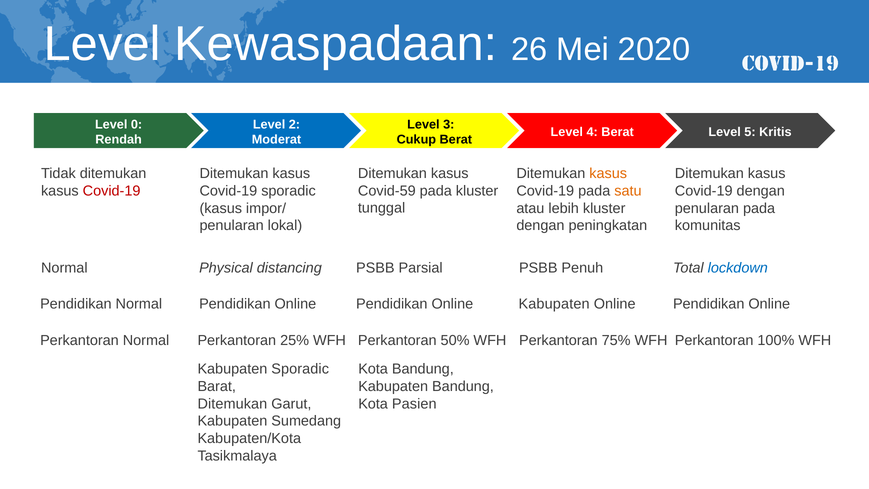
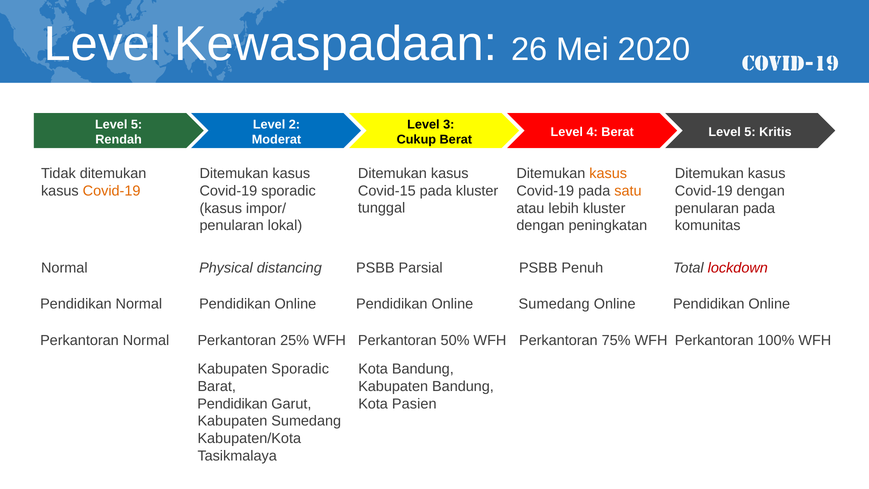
0: 0 -> 5 (137, 124)
Covid-19 colour: red -> orange (112, 191)
Covid-59: Covid-59 -> Covid-15 (387, 191)
lockdown colour: blue -> red (738, 268)
Online Kabupaten: Kabupaten -> Sumedang (554, 304)
Ditemukan: Ditemukan -> Pendidikan (233, 404)
